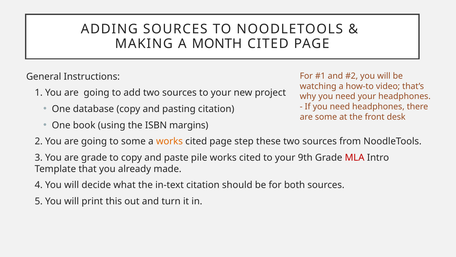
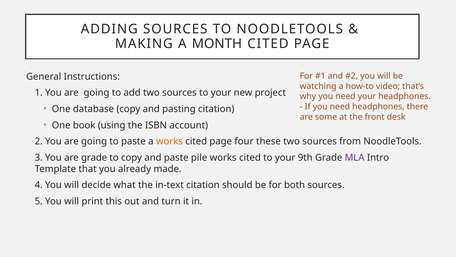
margins: margins -> account (189, 125)
to some: some -> paste (133, 141)
step: step -> four (244, 141)
MLA colour: red -> purple (355, 157)
